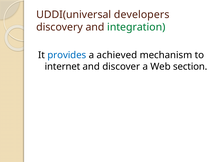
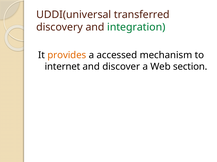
developers: developers -> transferred (142, 15)
provides colour: blue -> orange (67, 55)
achieved: achieved -> accessed (117, 55)
